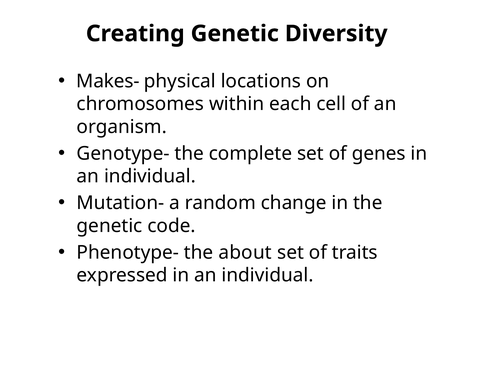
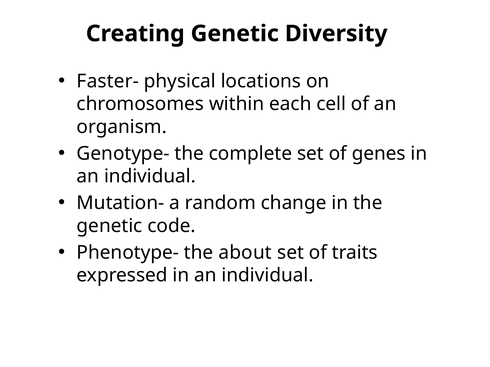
Makes-: Makes- -> Faster- (108, 81)
